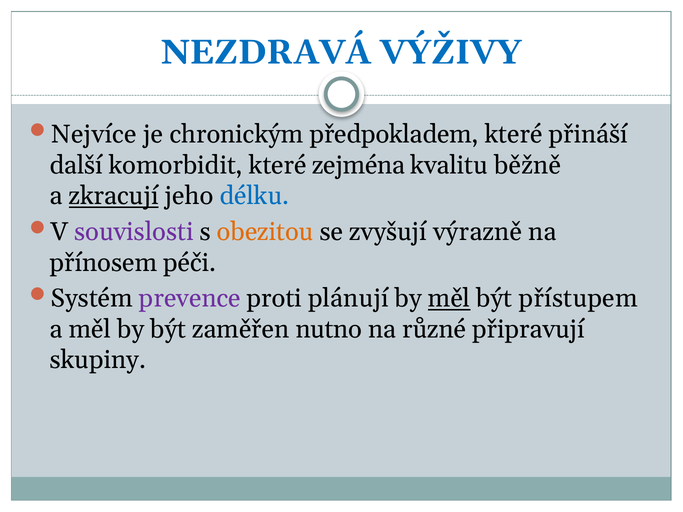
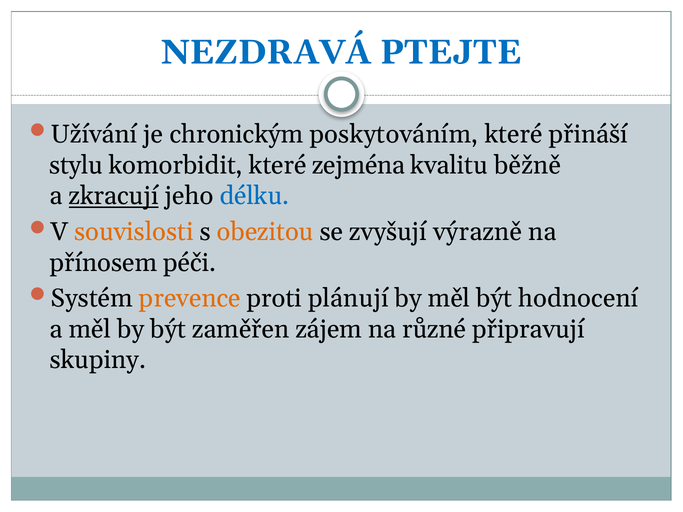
VÝŽIVY: VÝŽIVY -> PTEJTE (451, 52)
Nejvíce: Nejvíce -> Užívání (94, 135)
předpokladem: předpokladem -> poskytováním (394, 135)
další: další -> stylu (76, 165)
souvislosti colour: purple -> orange (134, 232)
prevence colour: purple -> orange (190, 299)
měl underline: present -> none (449, 299)
přístupem: přístupem -> hodnocení (578, 299)
nutno: nutno -> zájem (329, 329)
